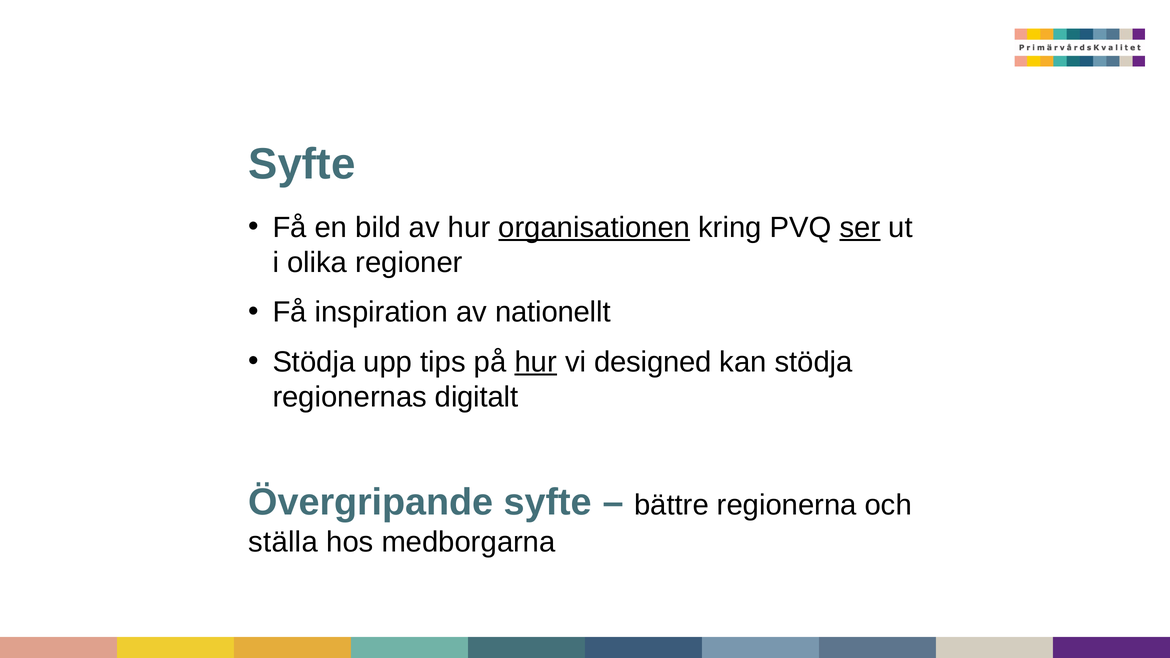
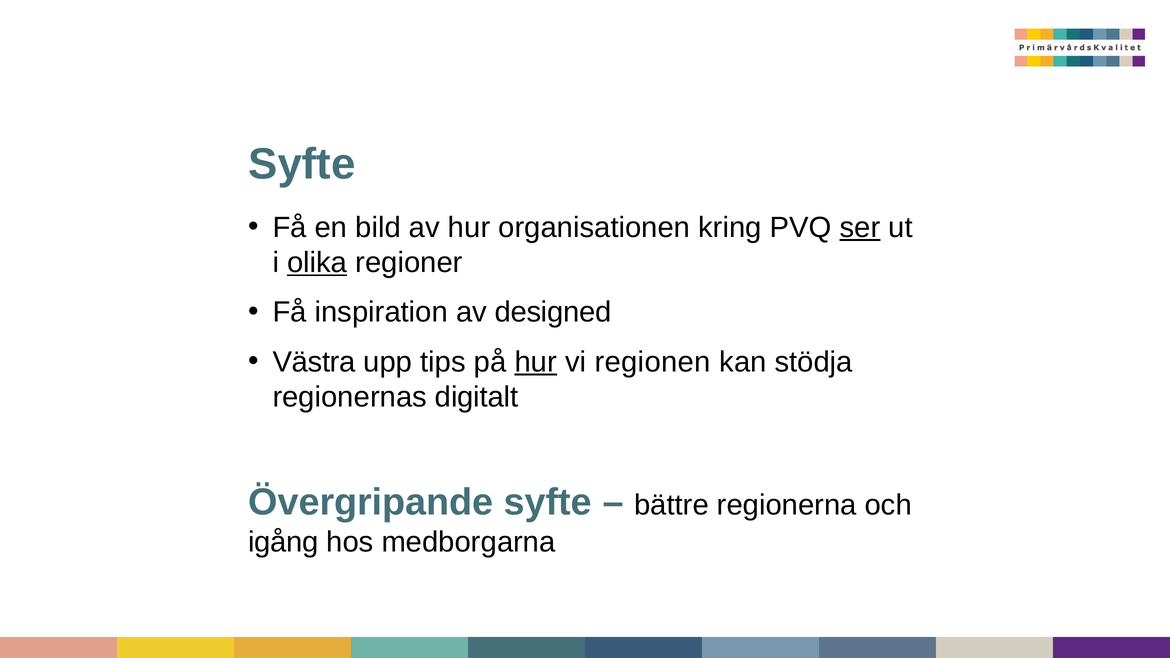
organisationen underline: present -> none (594, 228)
olika underline: none -> present (317, 263)
nationellt: nationellt -> designed (553, 312)
Stödja: Stödja -> Västra (314, 362)
designed: designed -> regionen (653, 362)
ställa: ställa -> igång (283, 542)
